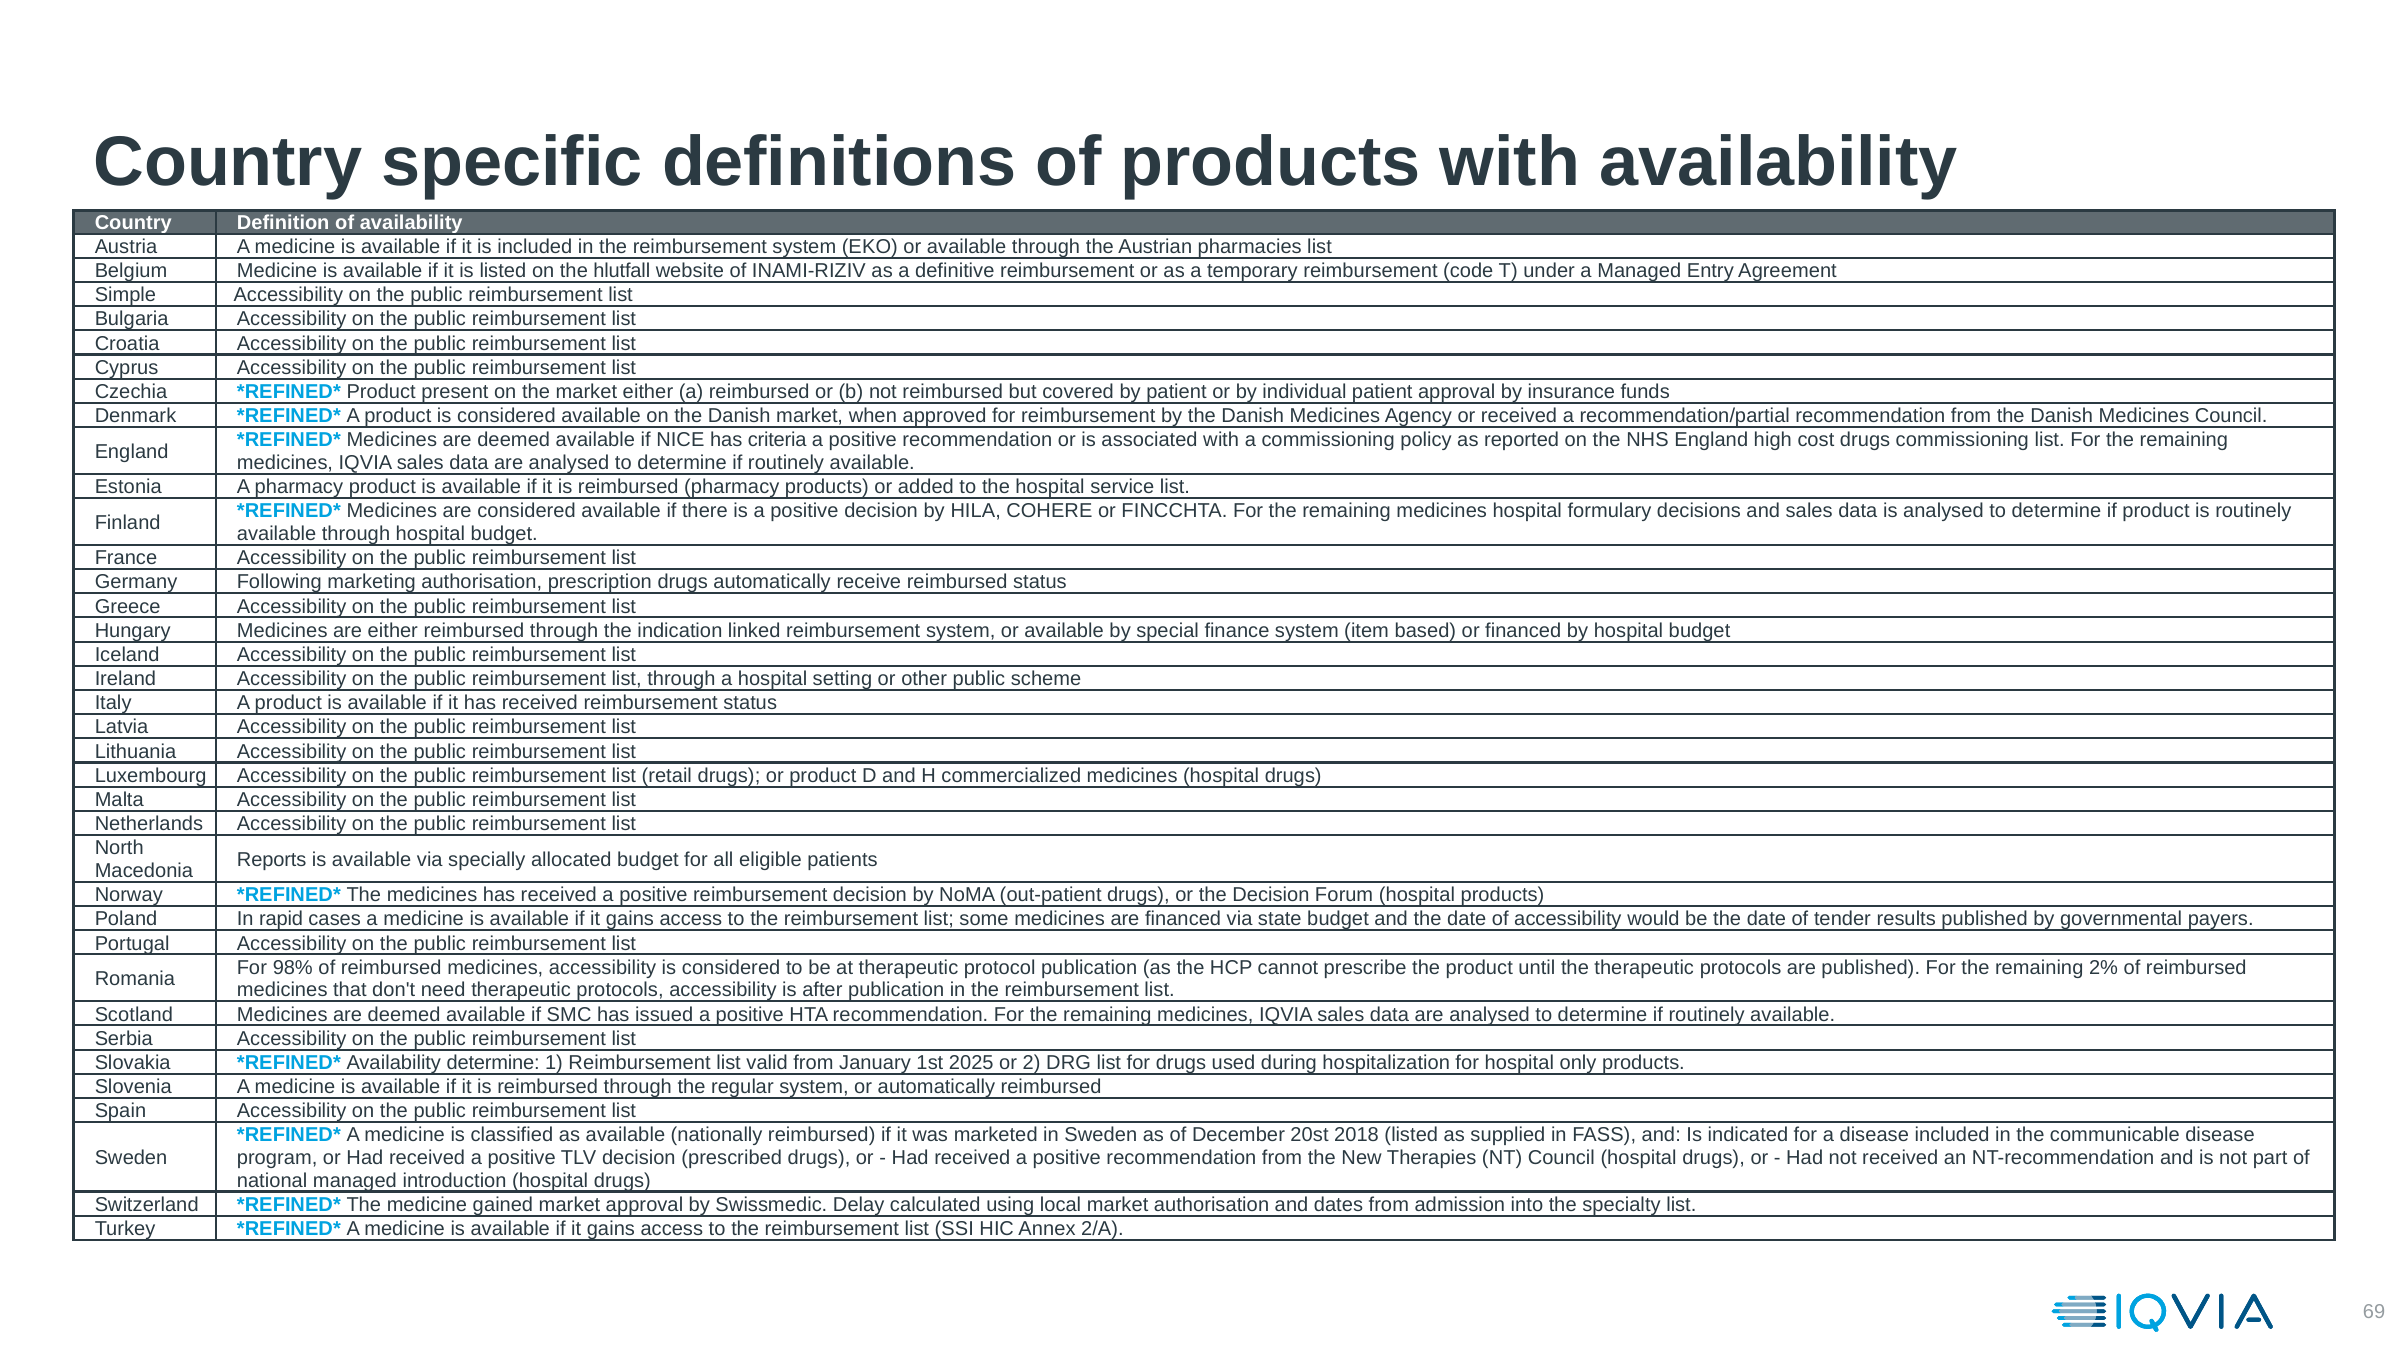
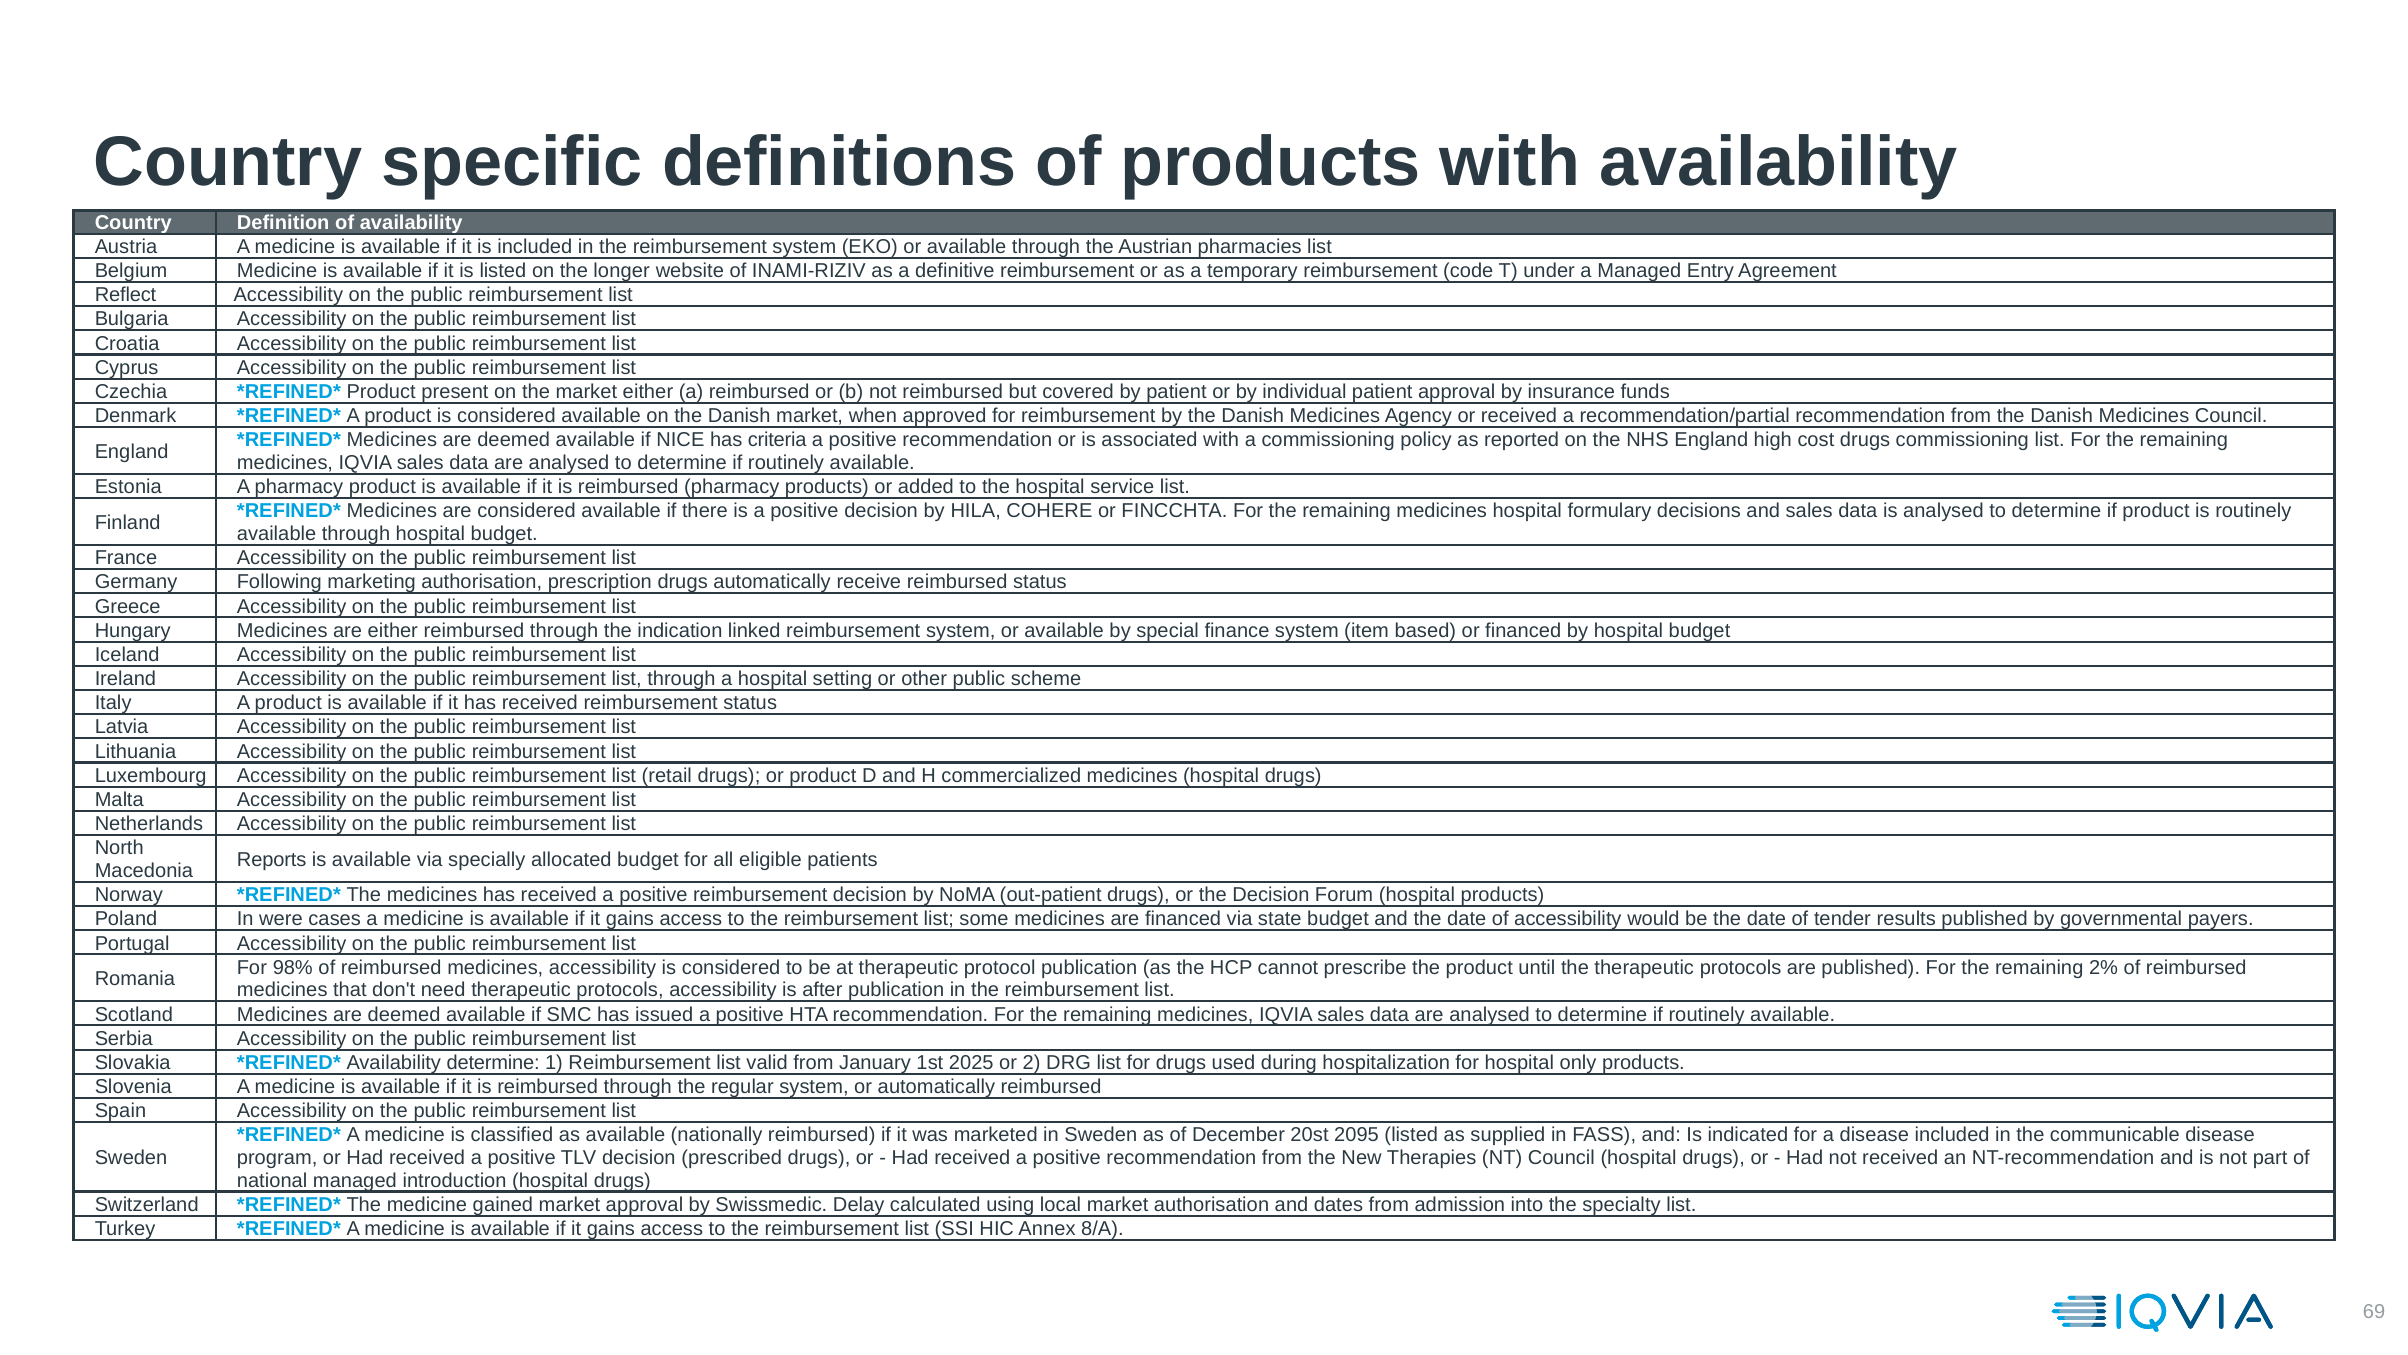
hlutfall: hlutfall -> longer (622, 271)
Simple: Simple -> Reflect (126, 295)
rapid: rapid -> were (281, 919)
2018: 2018 -> 2095 (1357, 1135)
2/A: 2/A -> 8/A (1102, 1228)
